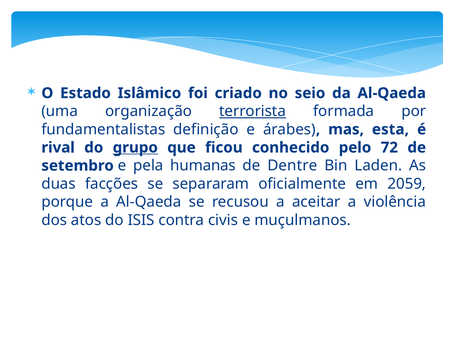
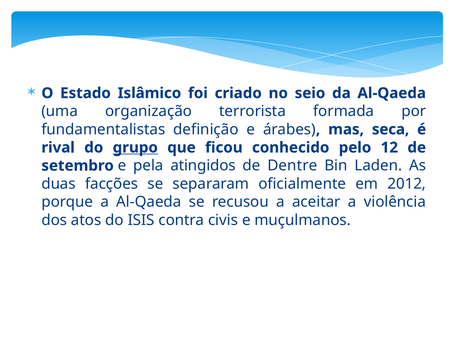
terrorista underline: present -> none (253, 111)
esta: esta -> seca (391, 130)
72: 72 -> 12 (389, 148)
humanas: humanas -> atingidos (203, 166)
2059: 2059 -> 2012 (407, 184)
